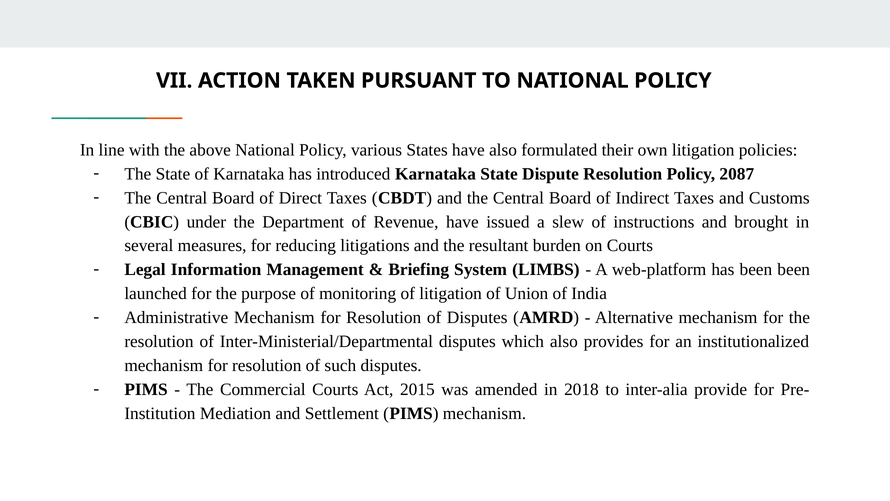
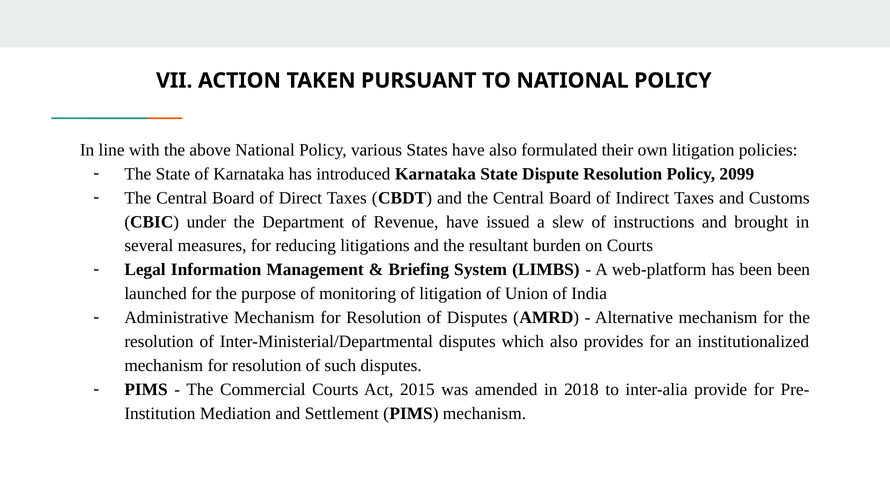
2087: 2087 -> 2099 (737, 174)
